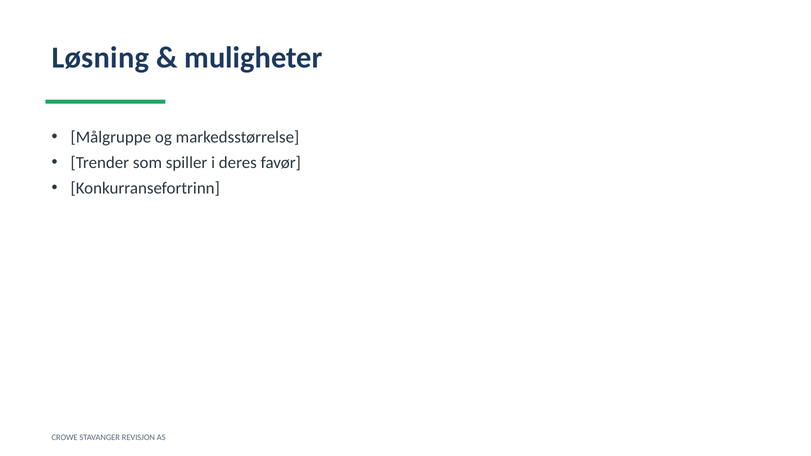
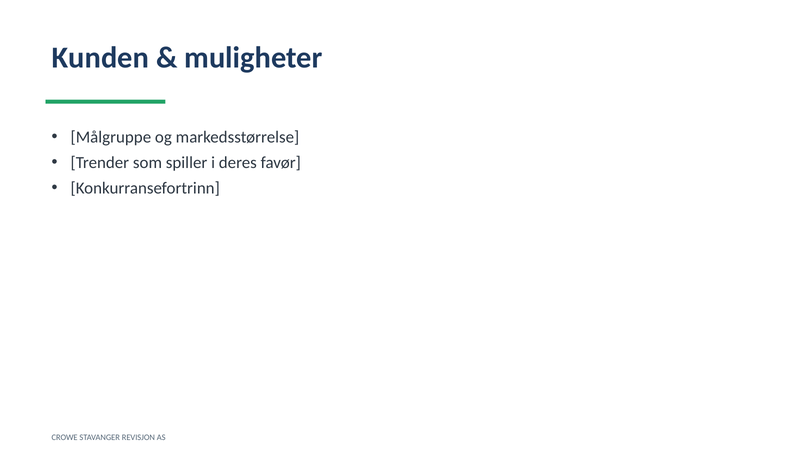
Løsning: Løsning -> Kunden (100, 58)
